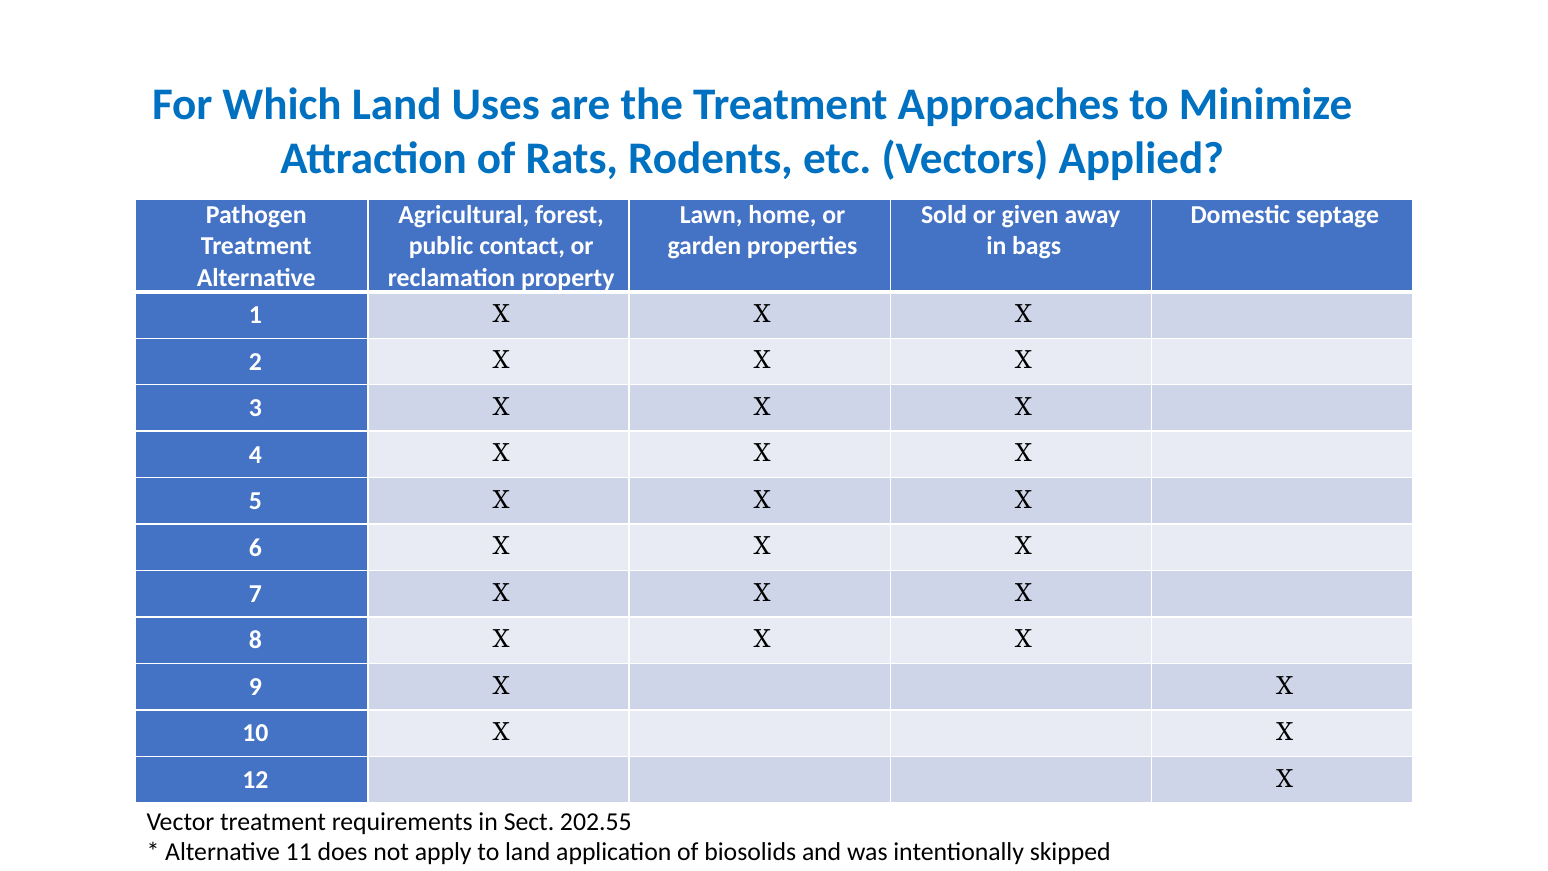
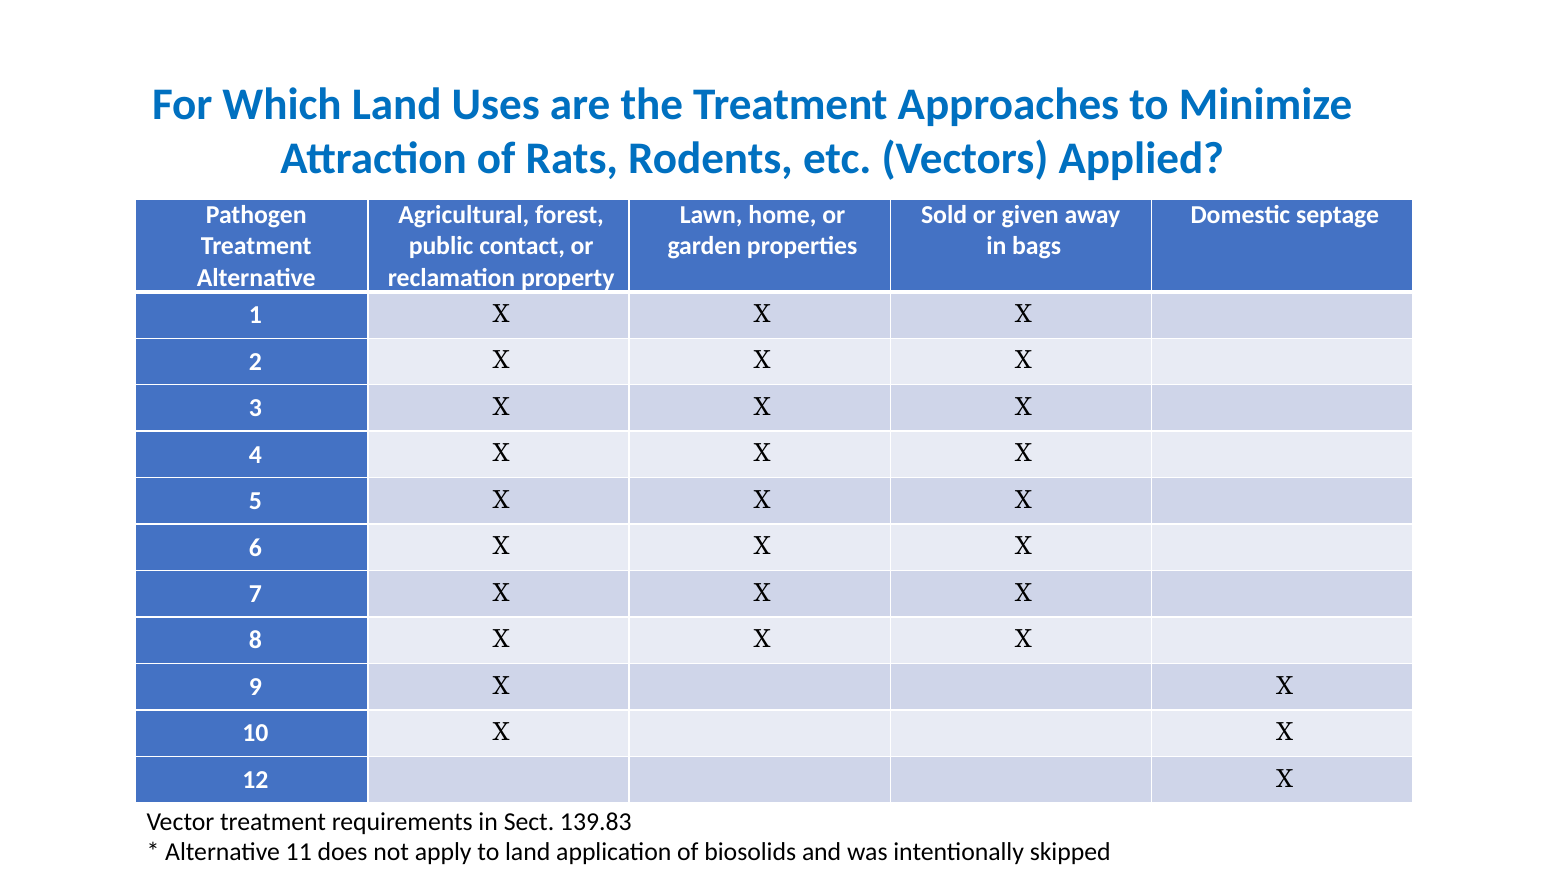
202.55: 202.55 -> 139.83 (596, 821)
